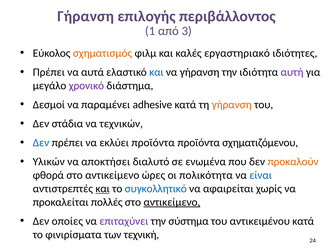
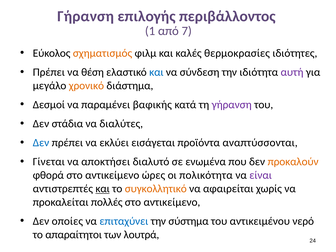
3: 3 -> 7 (187, 31)
εργαστηριακό: εργαστηριακό -> θερμοκρασίες (237, 53)
αυτά: αυτά -> θέση (93, 72)
να γήρανση: γήρανση -> σύνδεση (200, 72)
χρονικό colour: purple -> orange (86, 86)
adhesive: adhesive -> βαφικής (152, 105)
γήρανση colour: orange -> purple (232, 105)
τεχνικών: τεχνικών -> διαλύτες (121, 124)
εκλύει προϊόντα: προϊόντα -> εισάγεται (153, 143)
σχηματιζόμενου: σχηματιζόμενου -> αναπτύσσονται (260, 143)
Υλικών: Υλικών -> Γίνεται (49, 162)
είναι colour: blue -> purple (261, 175)
συγκολλητικό colour: blue -> orange (156, 189)
αντικείμενο underline: present -> none (172, 202)
επιταχύνει colour: purple -> blue (124, 221)
αντικειμένου κατά: κατά -> νερό (303, 221)
φινιρίσματα: φινιρίσματα -> απαραίτητοι (74, 235)
τεχνική: τεχνική -> λουτρά (141, 235)
